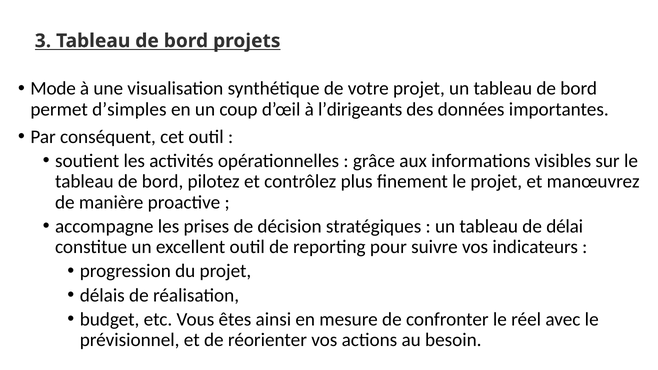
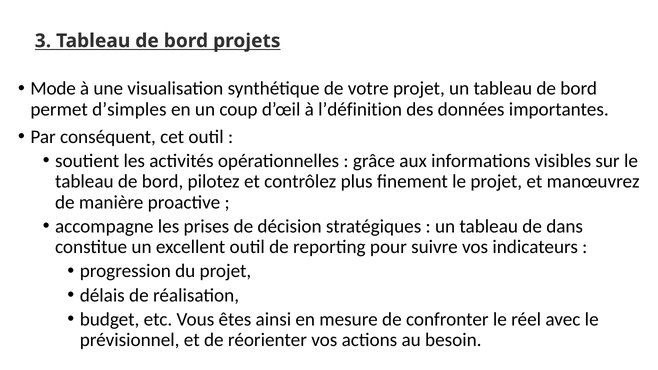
l’dirigeants: l’dirigeants -> l’définition (360, 109)
délai: délai -> dans (565, 226)
